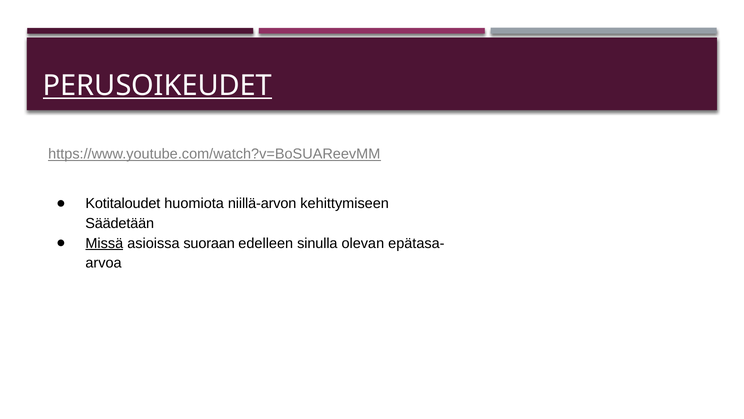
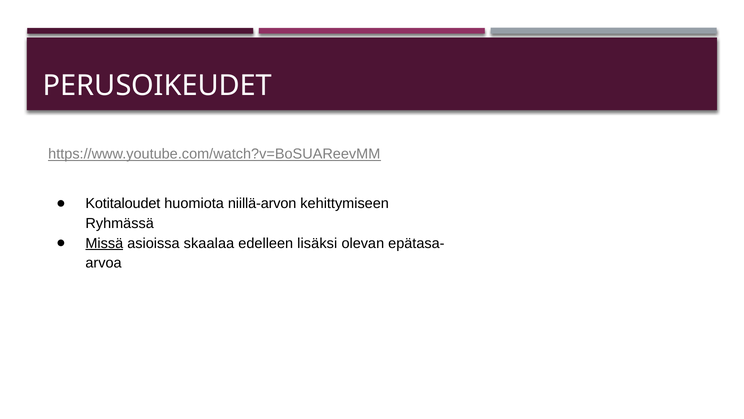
PERUSOIKEUDET underline: present -> none (157, 86)
Säädetään: Säädetään -> Ryhmässä (120, 223)
suoraan: suoraan -> skaalaa (209, 243)
sinulla: sinulla -> lisäksi (317, 243)
